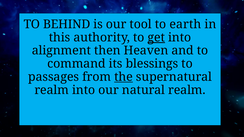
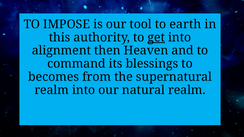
BEHIND: BEHIND -> IMPOSE (67, 24)
passages: passages -> becomes (54, 77)
the underline: present -> none (123, 77)
